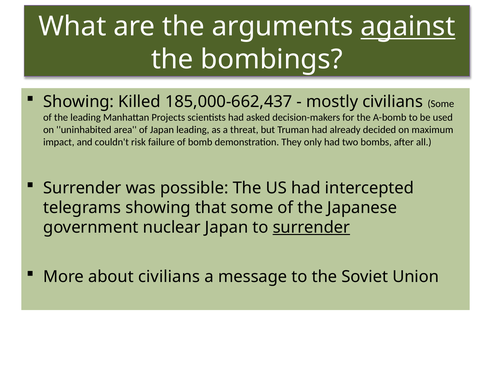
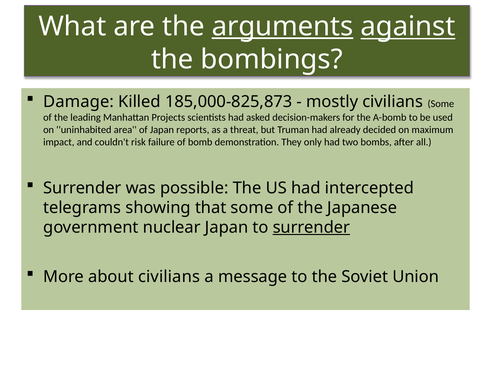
arguments underline: none -> present (283, 26)
Showing: Showing -> Damage (79, 102)
185,000-662,437: 185,000-662,437 -> 185,000-825,873 (229, 102)
Japan leading: leading -> reports (193, 130)
